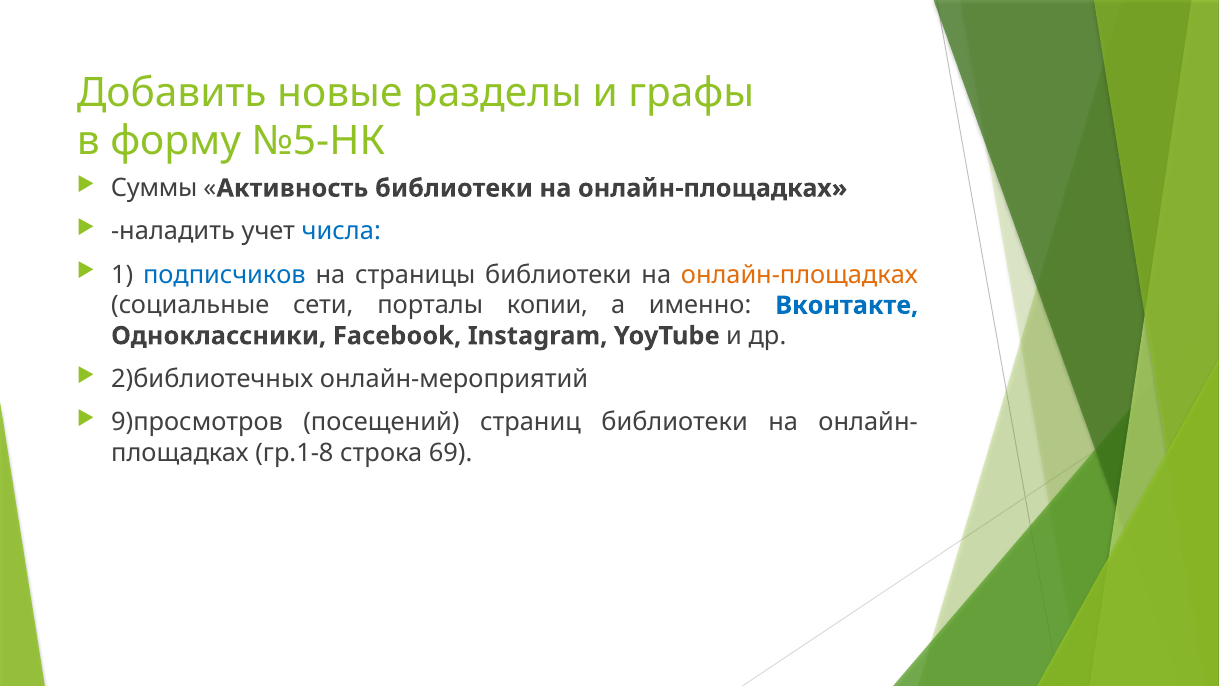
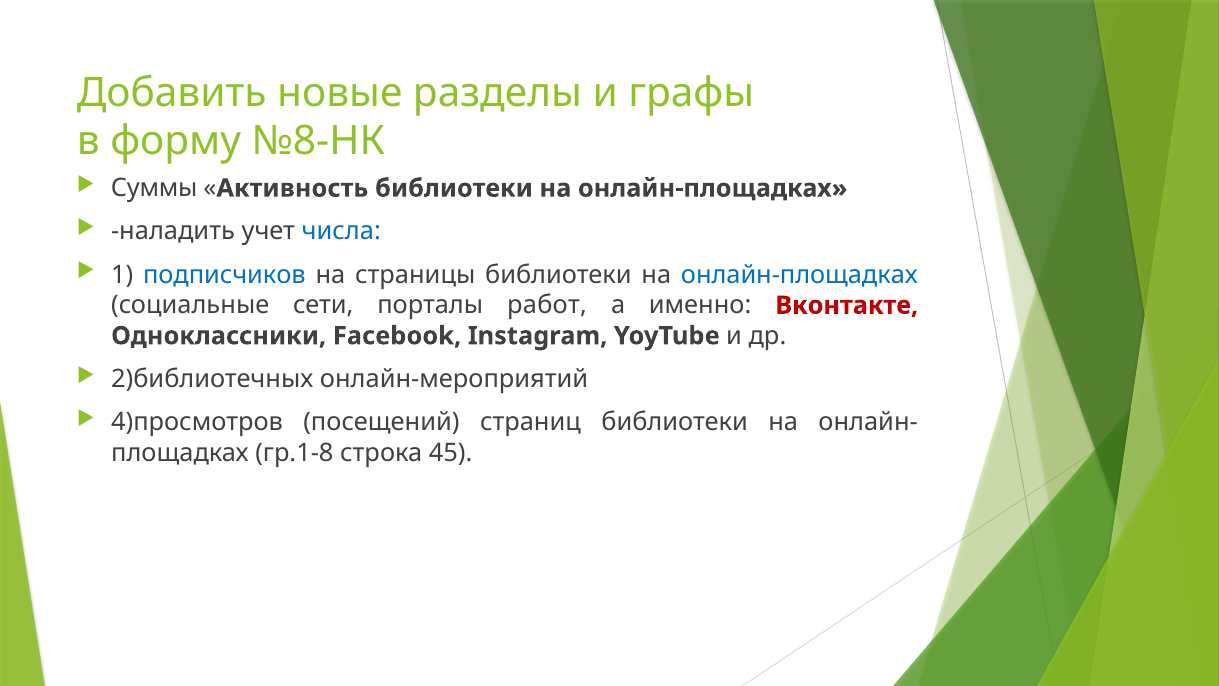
№5-НК: №5-НК -> №8-НК (318, 142)
онлайн-площадках colour: orange -> blue (799, 275)
копии: копии -> работ (547, 305)
Вконтакте colour: blue -> red (847, 305)
9)просмотров: 9)просмотров -> 4)просмотров (197, 422)
69: 69 -> 45 (451, 453)
